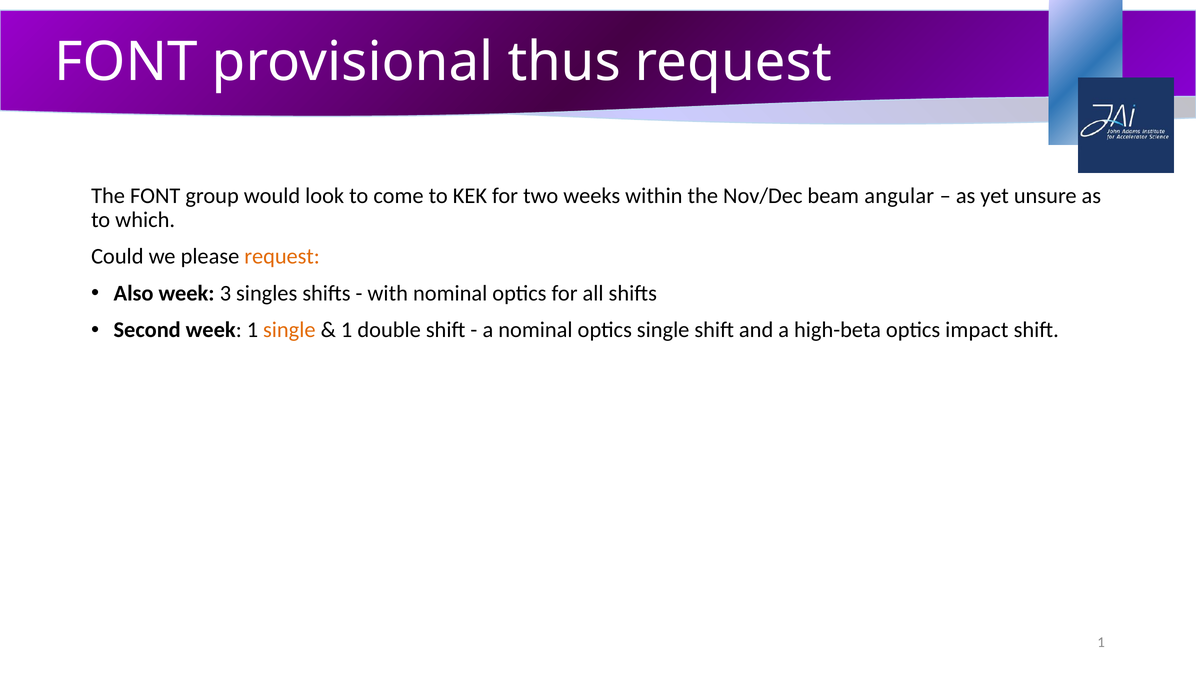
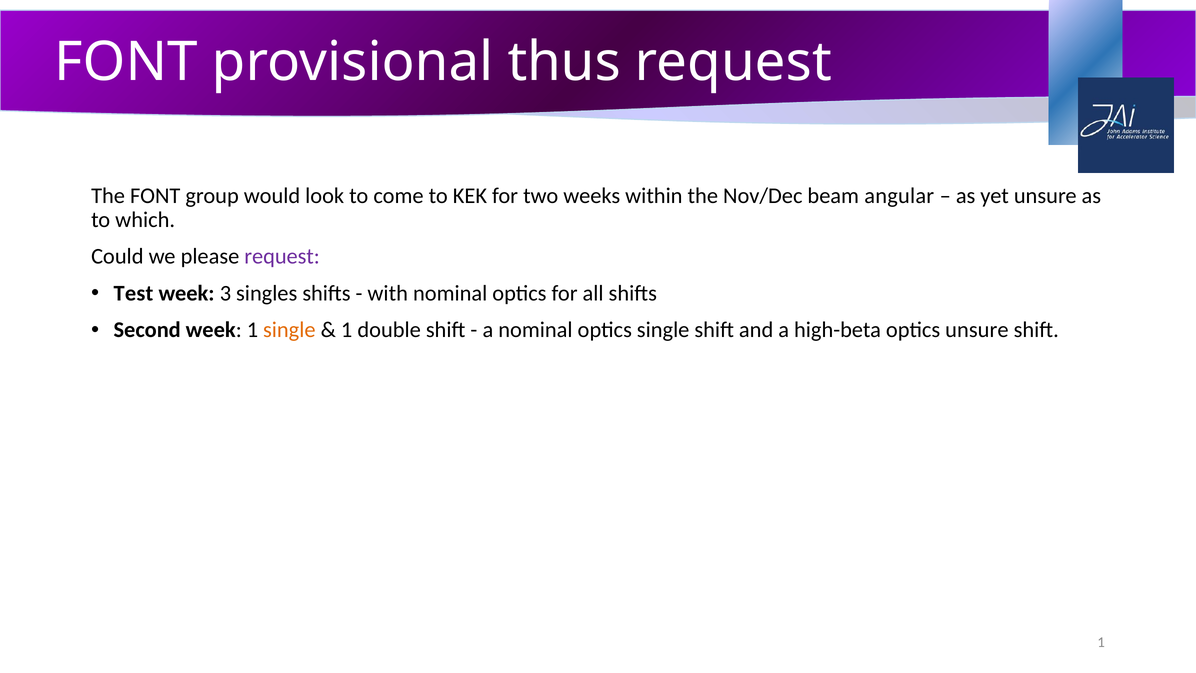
request colour: orange -> purple (282, 256)
Also: Also -> Test (133, 293)
optics impact: impact -> unsure (977, 330)
